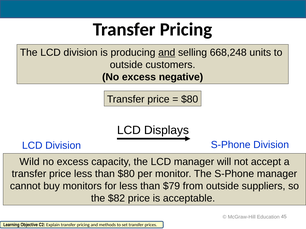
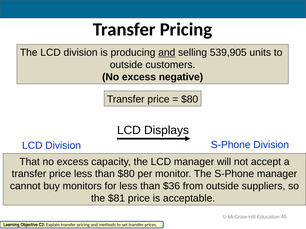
668,248: 668,248 -> 539,905 (228, 53)
Wild: Wild -> That (30, 162)
$79: $79 -> $36 (171, 187)
$82: $82 -> $81 (117, 199)
